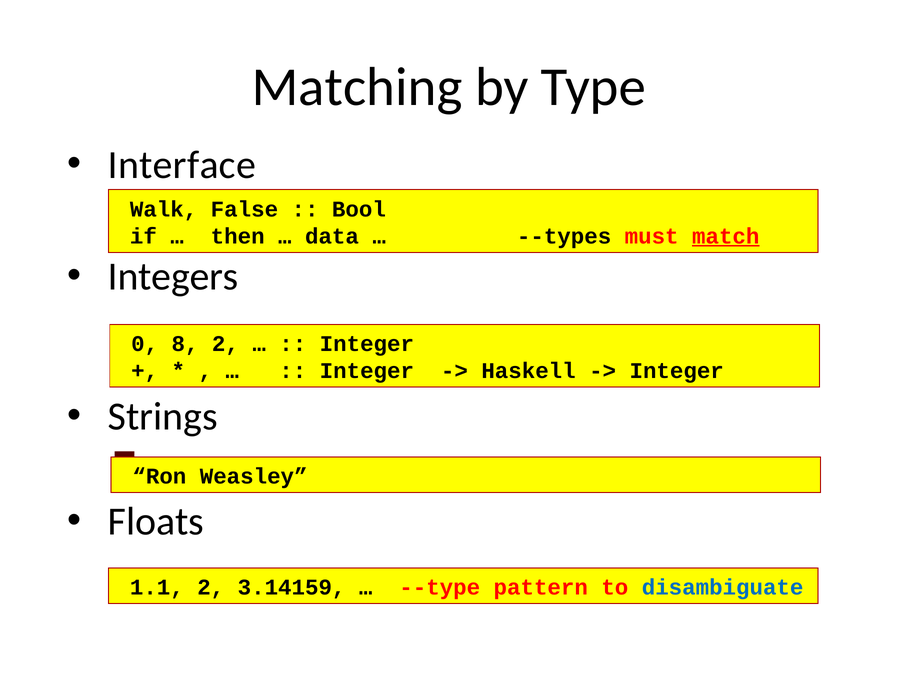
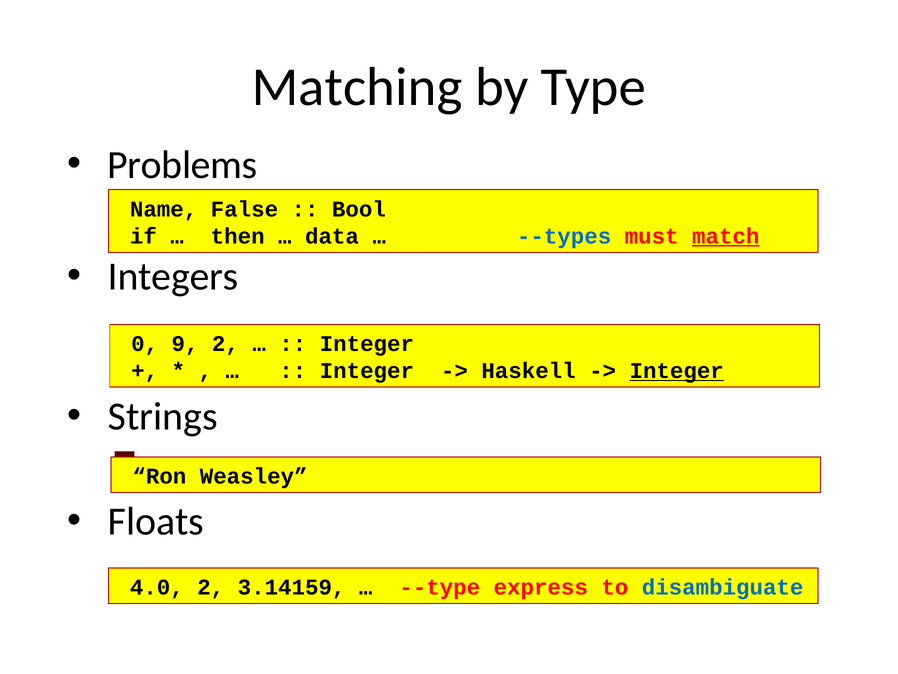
Interface: Interface -> Problems (182, 165)
Walk: Walk -> Name (164, 209)
--types colour: black -> blue (564, 236)
8: 8 -> 9 (185, 344)
Integer underline: none -> present (677, 371)
1.1: 1.1 -> 4.0 (157, 587)
pattern: pattern -> express (541, 587)
